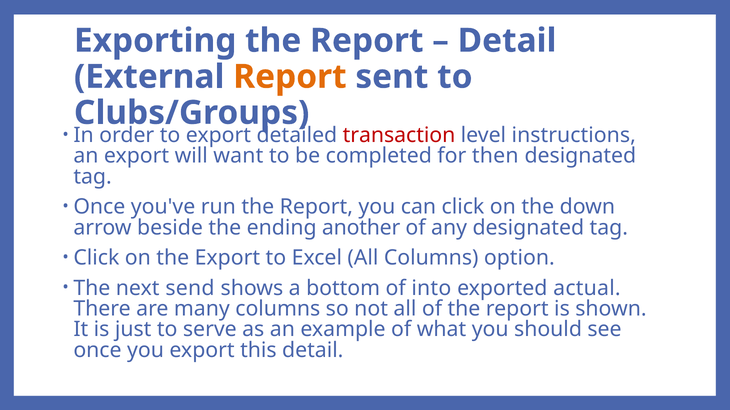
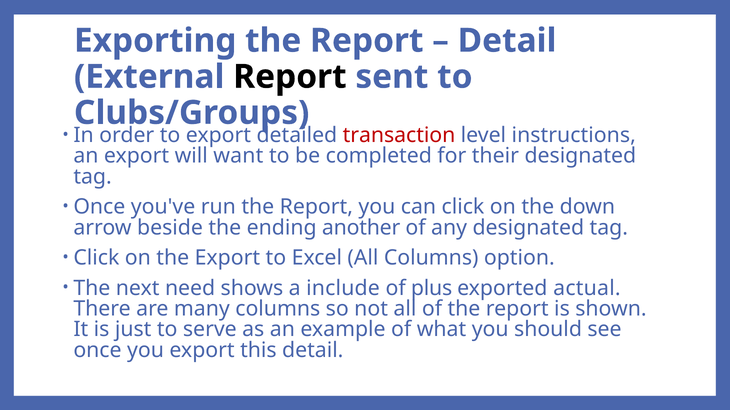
Report colour: orange -> black (290, 77)
then: then -> their (495, 156)
send: send -> need (190, 288)
bottom: bottom -> include (343, 288)
into: into -> plus (432, 288)
